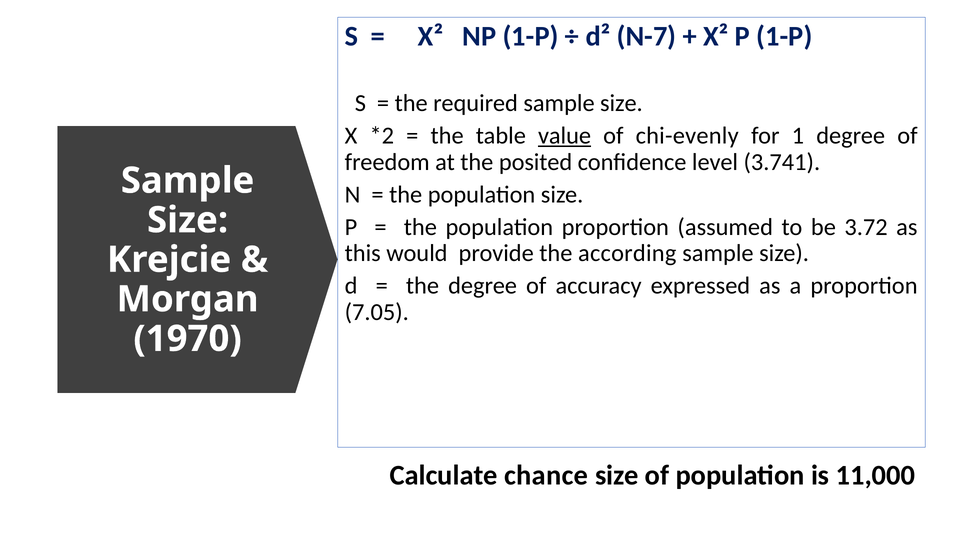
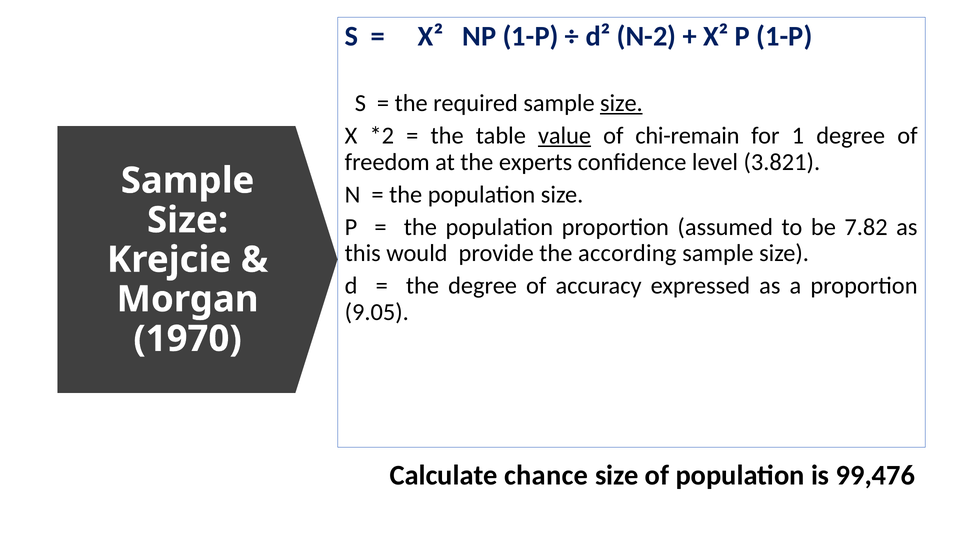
N-7: N-7 -> N-2 (647, 36)
size underline: none -> present (621, 103)
chi-evenly: chi-evenly -> chi-remain (687, 136)
posited: posited -> experts (536, 162)
3.741: 3.741 -> 3.821 (782, 162)
3.72: 3.72 -> 7.82 (866, 227)
7.05: 7.05 -> 9.05 (377, 312)
11,000: 11,000 -> 99,476 (875, 475)
